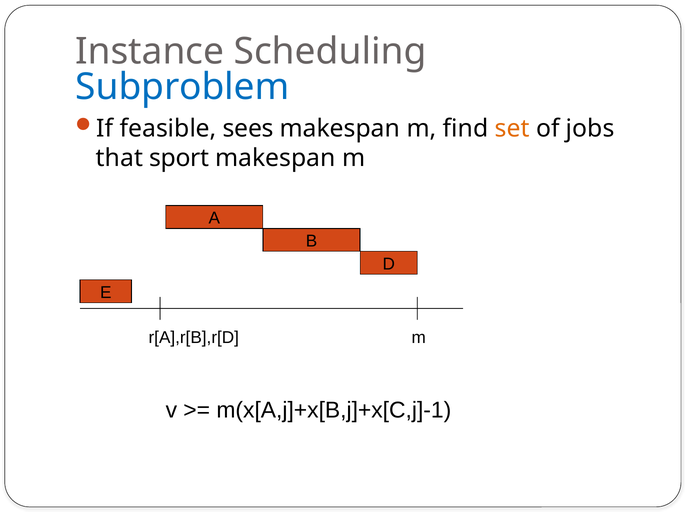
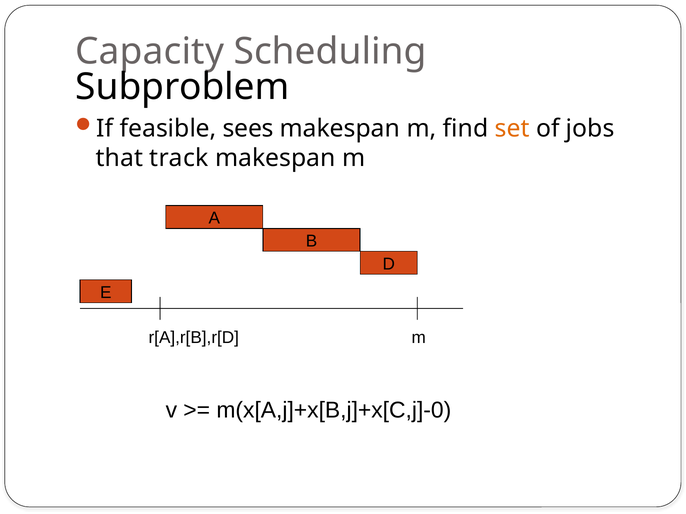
Instance: Instance -> Capacity (150, 52)
Subproblem colour: blue -> black (182, 87)
sport: sport -> track (179, 158)
m(x[A,j]+x[B,j]+x[C,j]-1: m(x[A,j]+x[B,j]+x[C,j]-1 -> m(x[A,j]+x[B,j]+x[C,j]-0 (334, 410)
